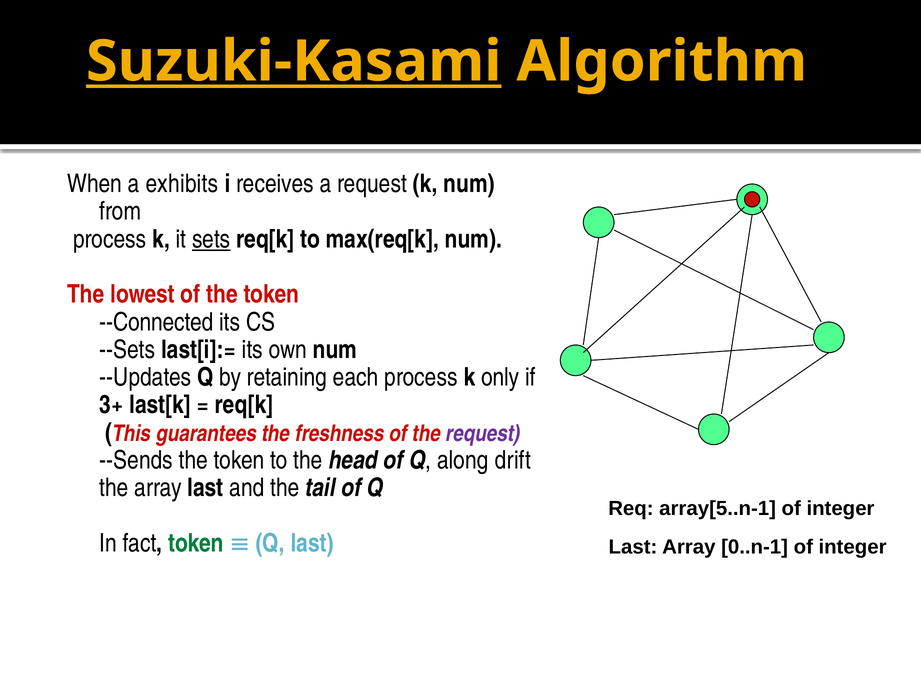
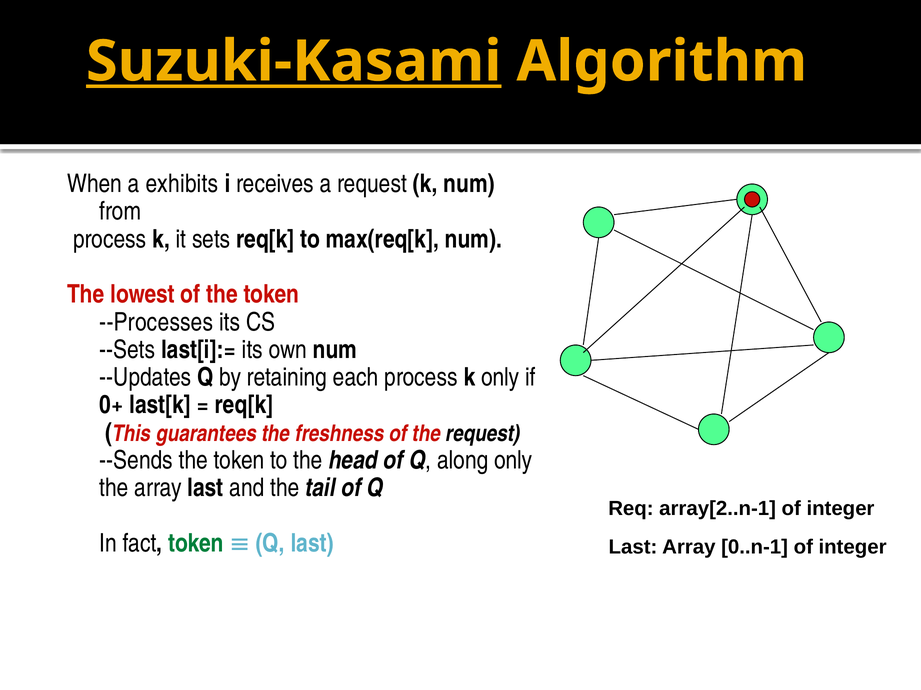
sets underline: present -> none (211, 239)
--Connected: --Connected -> --Processes (156, 322)
3+: 3+ -> 0+ (111, 405)
request colour: purple -> black (483, 434)
along drift: drift -> only (513, 461)
array[5..n-1: array[5..n-1 -> array[2..n-1 (718, 509)
